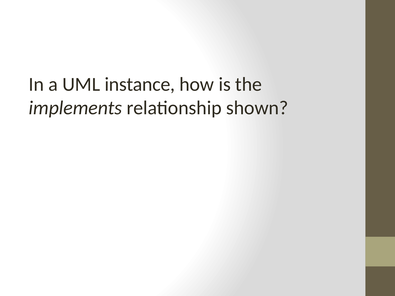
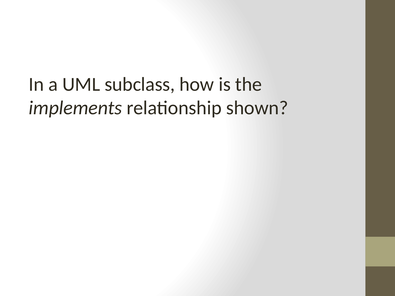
instance: instance -> subclass (140, 84)
